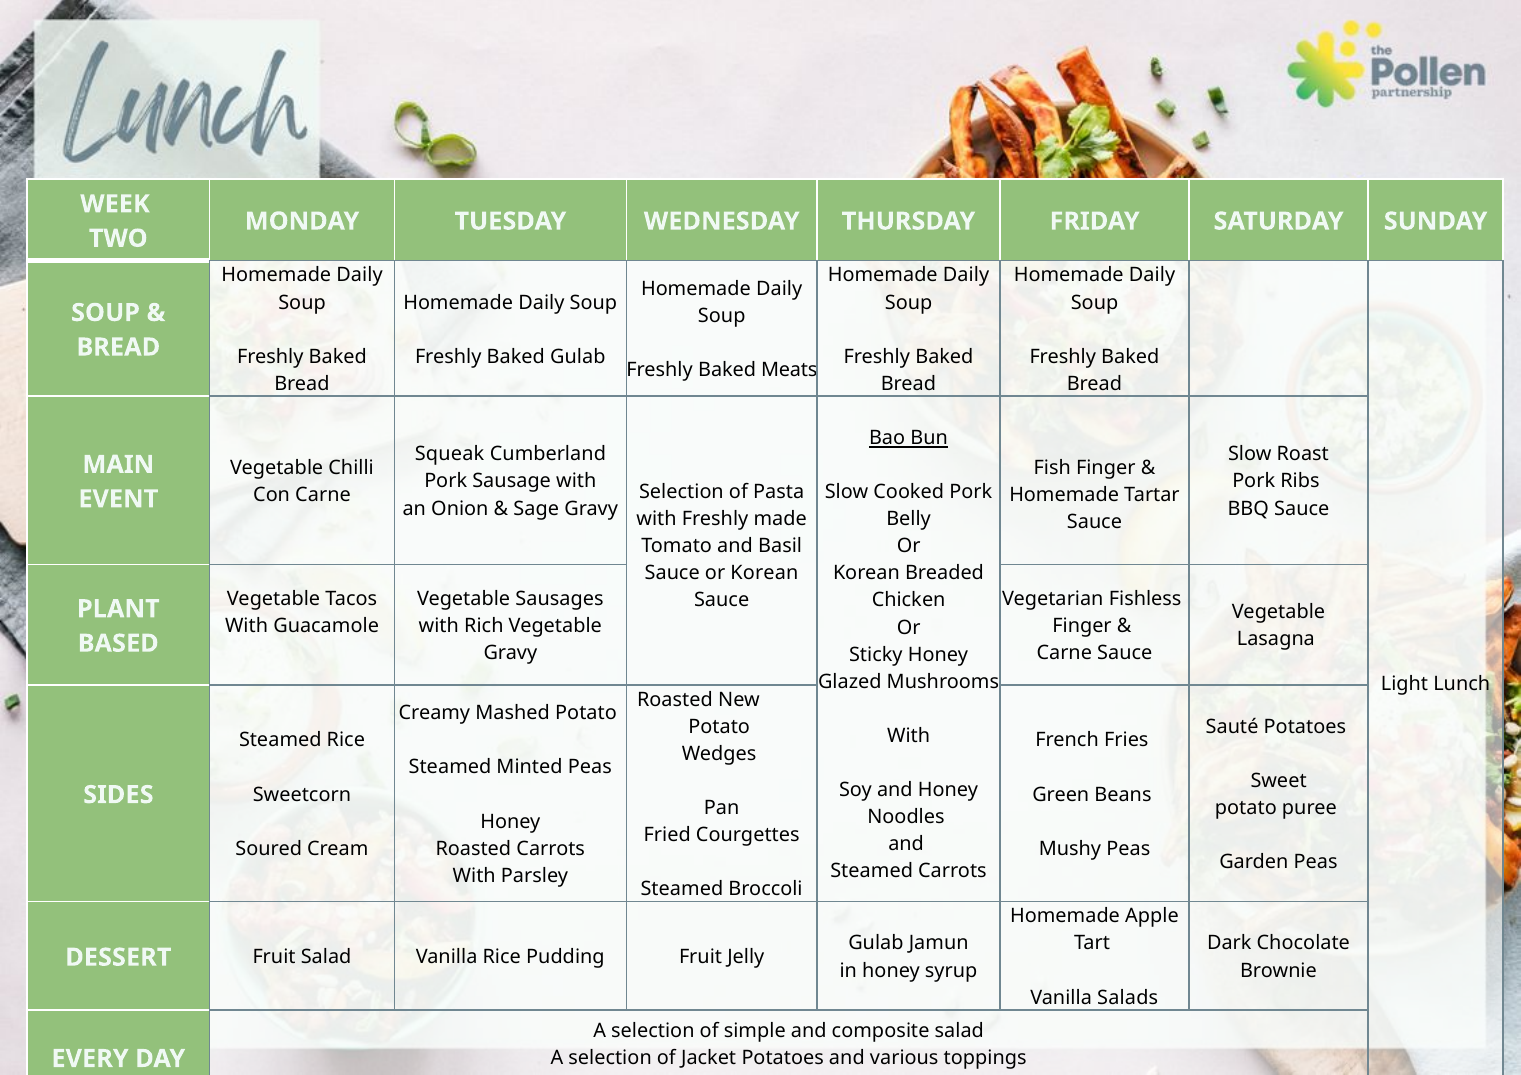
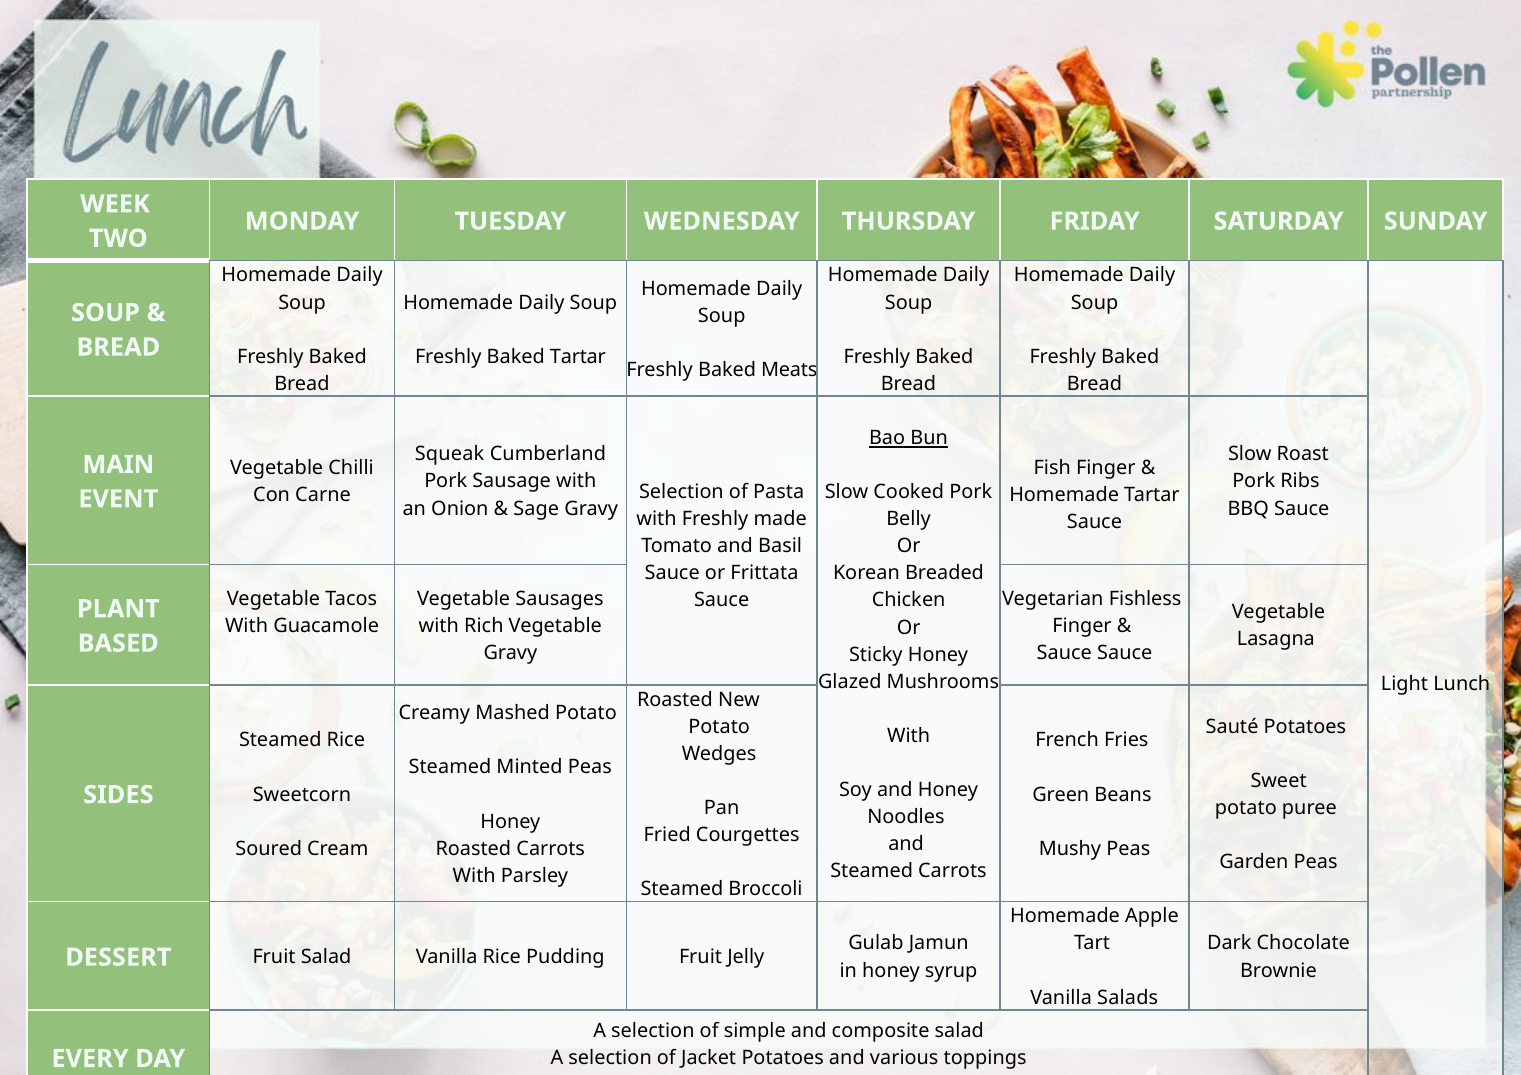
Baked Gulab: Gulab -> Tartar (578, 357)
Sauce or Korean: Korean -> Frittata (764, 574)
Carne: Carne -> Sauce (1064, 653)
